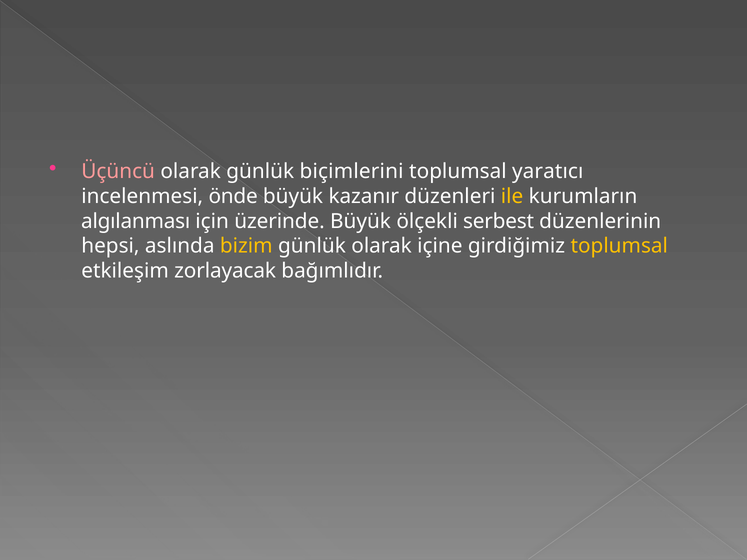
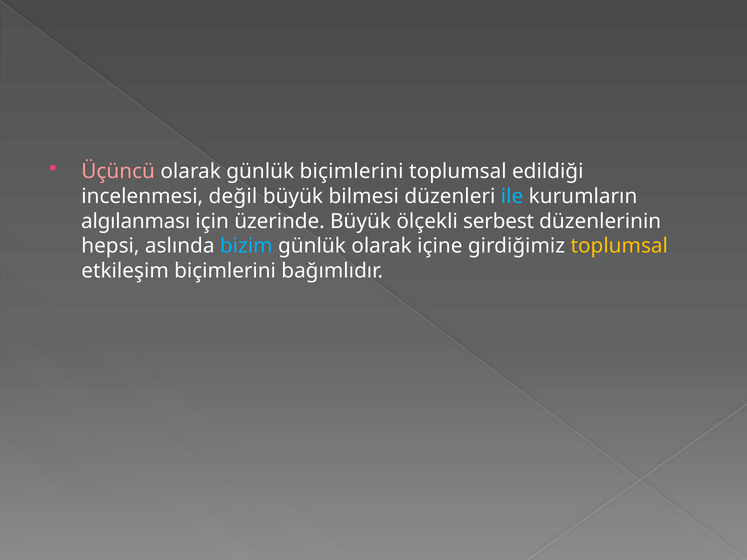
yaratıcı: yaratıcı -> edildiği (548, 171)
önde: önde -> değil (233, 196)
kazanır: kazanır -> bilmesi (364, 196)
ile colour: yellow -> light blue (512, 196)
bizim colour: yellow -> light blue (246, 246)
etkileşim zorlayacak: zorlayacak -> biçimlerini (225, 271)
